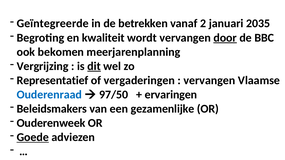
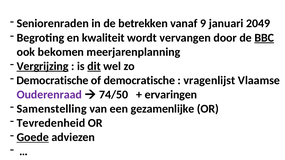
Geïntegreerde: Geïntegreerde -> Seniorenraden (53, 24)
2: 2 -> 9 (203, 24)
2035: 2035 -> 2049 (258, 24)
door underline: present -> none (225, 38)
BBC underline: none -> present (264, 38)
Vergrijzing underline: none -> present (43, 66)
Representatief: Representatief -> Democratische (52, 81)
of vergaderingen: vergaderingen -> democratische (139, 81)
vervangen: vervangen -> vragenlijst (209, 81)
Ouderenraad colour: blue -> purple (49, 95)
97/50: 97/50 -> 74/50 (114, 95)
Beleidsmakers: Beleidsmakers -> Samenstelling (52, 109)
Ouderenweek: Ouderenweek -> Tevredenheid (51, 123)
